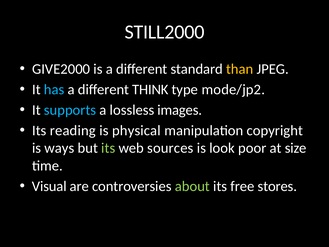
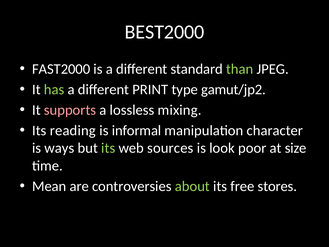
STILL2000: STILL2000 -> BEST2000 (164, 32)
GIVE2000: GIVE2000 -> FAST2000 (61, 69)
than colour: yellow -> light green (240, 69)
has colour: light blue -> light green (54, 89)
THINK: THINK -> PRINT (150, 89)
mode/jp2: mode/jp2 -> gamut/jp2 (233, 89)
supports colour: light blue -> pink (70, 110)
images: images -> mixing (180, 110)
physical: physical -> informal (137, 130)
copyright: copyright -> character (275, 130)
Visual: Visual -> Mean (49, 186)
